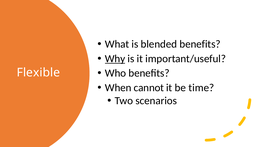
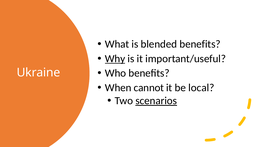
Flexible: Flexible -> Ukraine (38, 73)
time: time -> local (201, 88)
scenarios underline: none -> present (156, 101)
